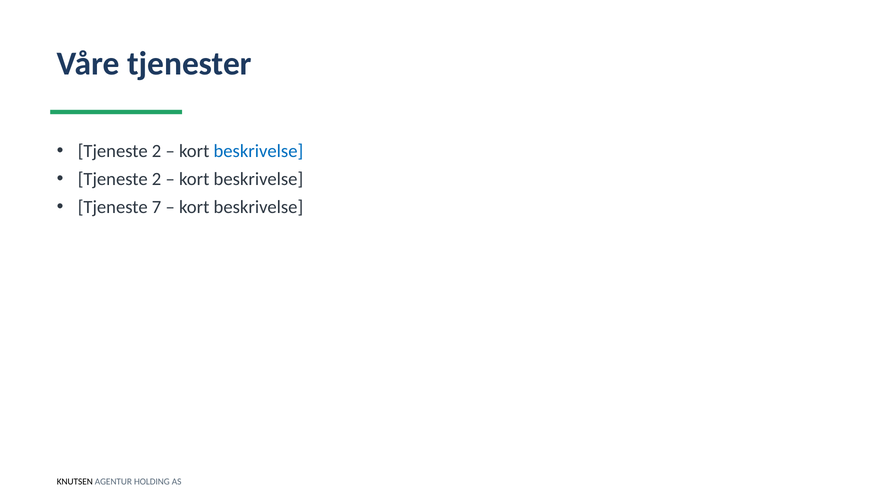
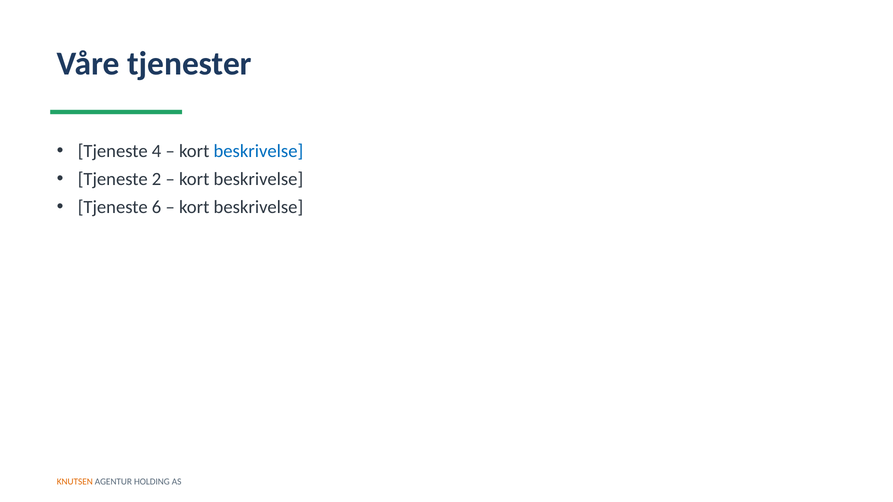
2: 2 -> 4 (157, 151)
7: 7 -> 6 (157, 207)
KNUTSEN colour: black -> orange (75, 482)
